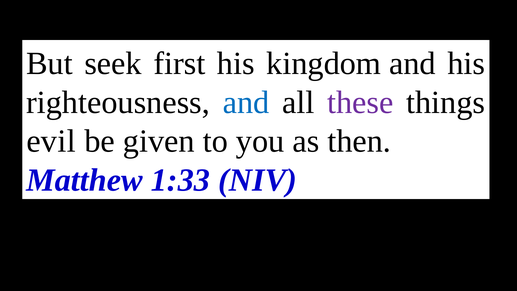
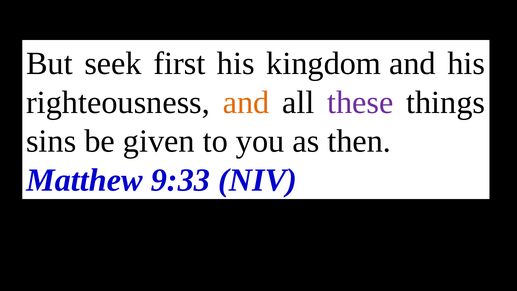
and colour: blue -> orange (246, 102)
evil: evil -> sins (51, 141)
1:33: 1:33 -> 9:33 (180, 180)
